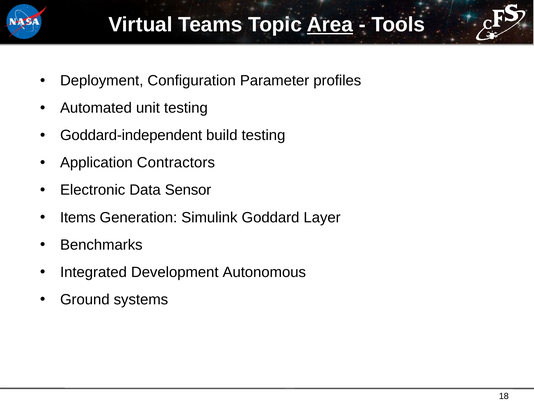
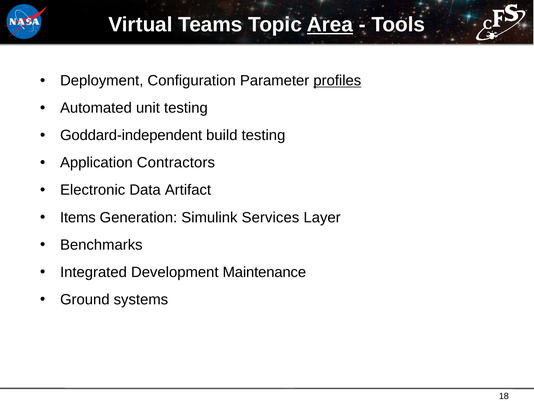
profiles underline: none -> present (337, 81)
Sensor: Sensor -> Artifact (188, 190)
Goddard: Goddard -> Services (270, 217)
Autonomous: Autonomous -> Maintenance (264, 272)
